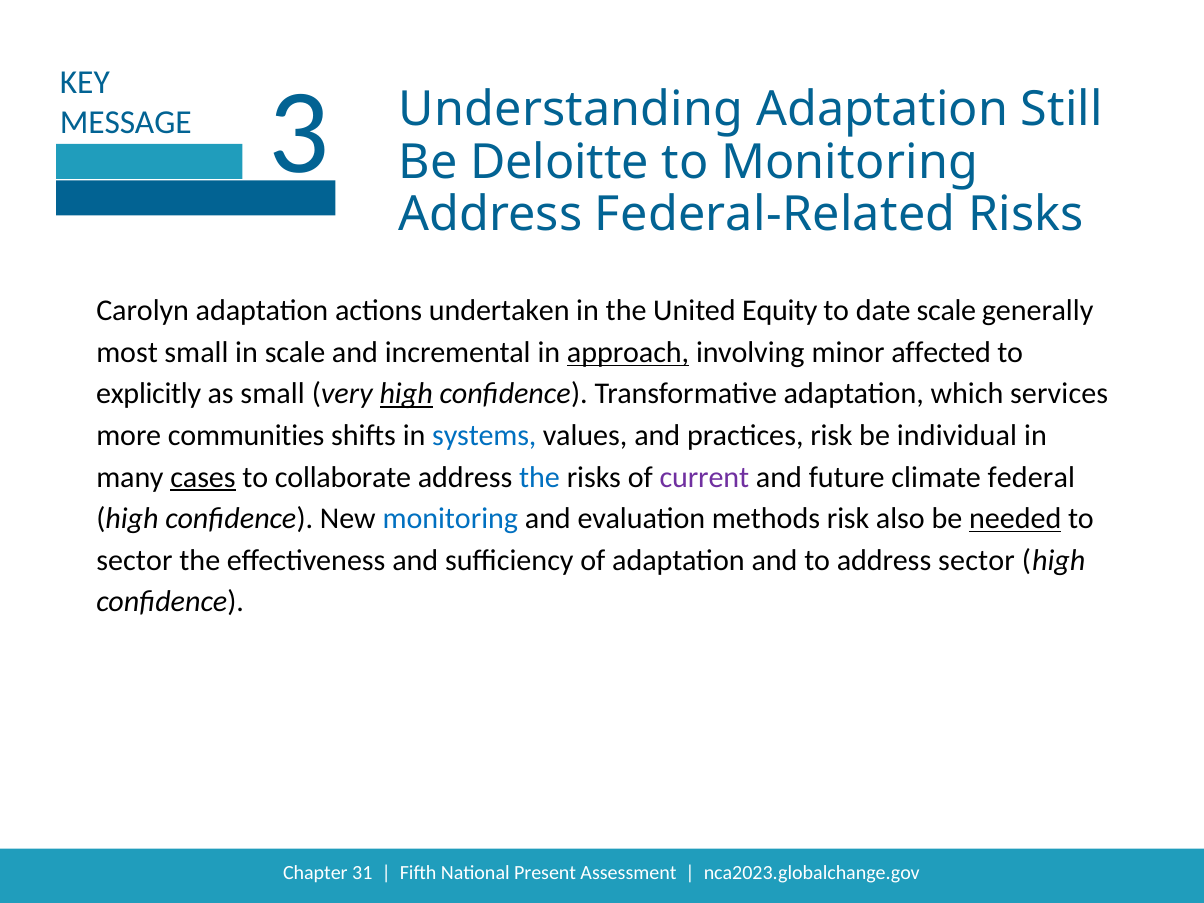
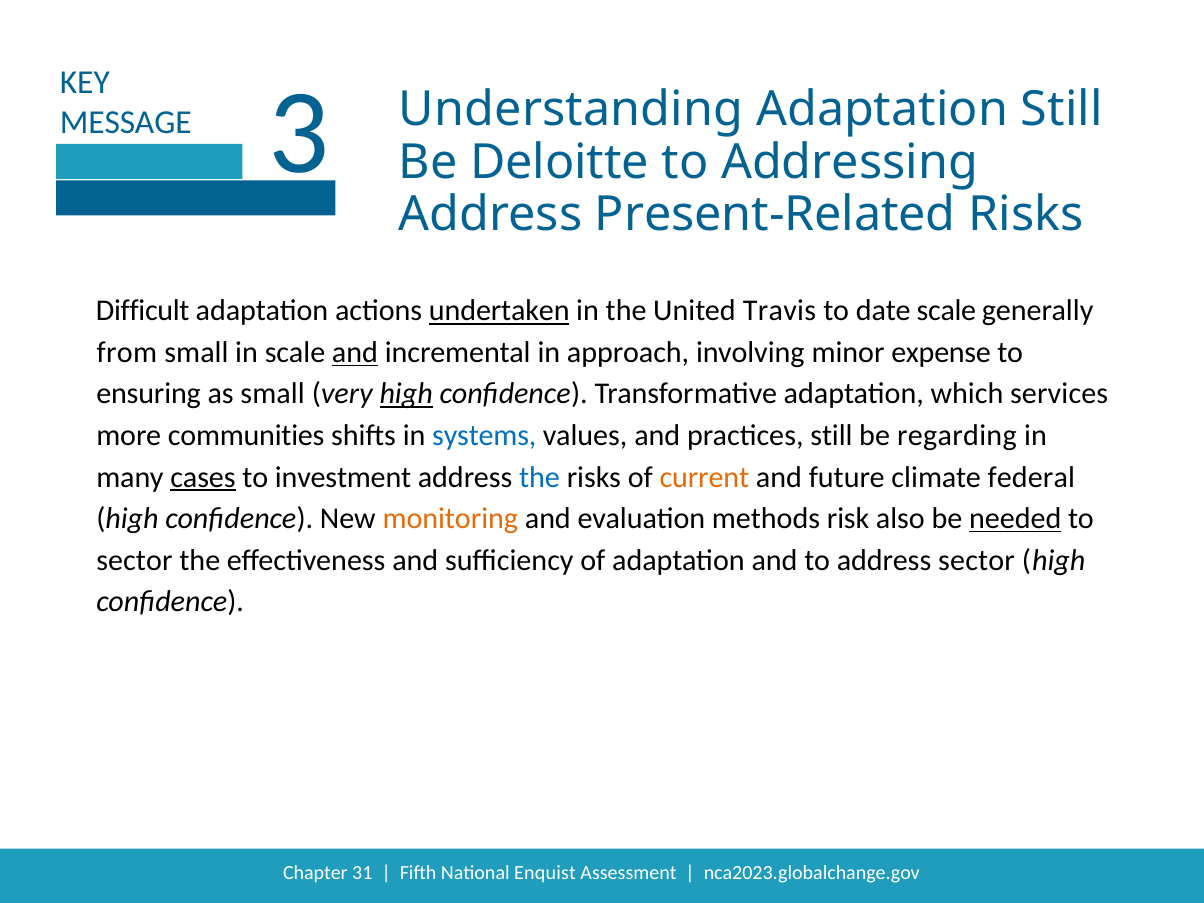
to Monitoring: Monitoring -> Addressing (850, 162)
Federal-Related: Federal-Related -> Present-Related (775, 215)
Carolyn: Carolyn -> Difficult (143, 311)
undertaken underline: none -> present (499, 311)
Equity: Equity -> Travis (780, 311)
most: most -> from (127, 352)
and underline: none -> present (355, 352)
approach underline: present -> none (628, 352)
affected: affected -> expense (941, 352)
explicitly: explicitly -> ensuring (149, 394)
practices risk: risk -> still (831, 436)
individual: individual -> regarding (957, 436)
collaborate: collaborate -> investment (343, 477)
current colour: purple -> orange (704, 477)
monitoring colour: blue -> orange (450, 519)
Present: Present -> Enquist (545, 873)
